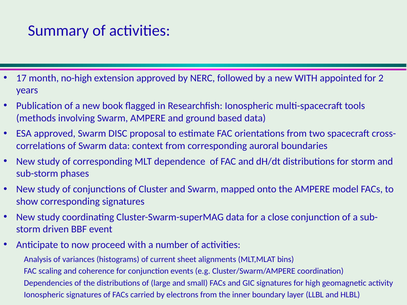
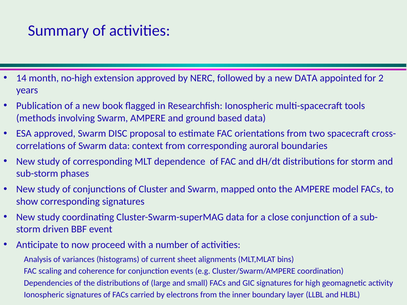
17: 17 -> 14 (21, 78)
new WITH: WITH -> DATA (306, 78)
